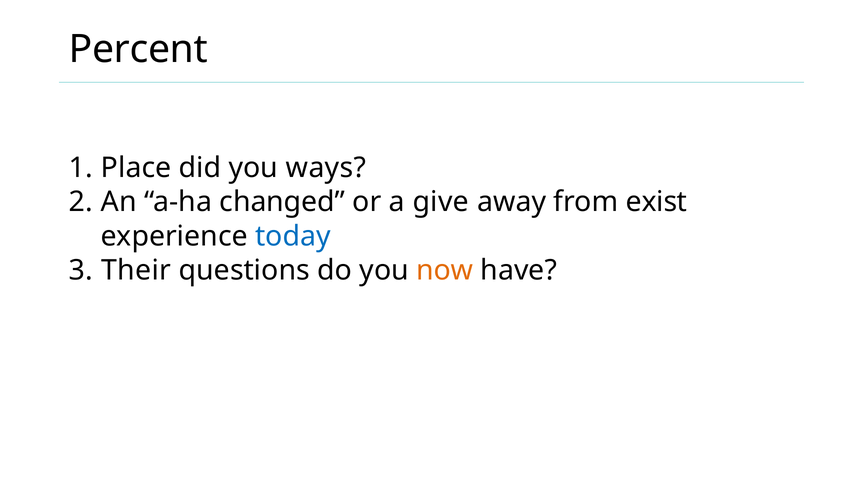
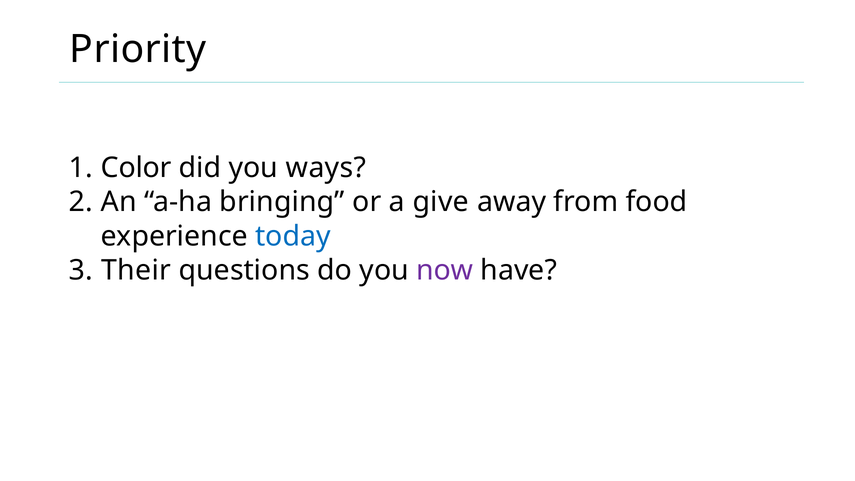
Percent: Percent -> Priority (138, 49)
Place: Place -> Color (136, 168)
changed: changed -> bringing (282, 202)
exist: exist -> food (656, 202)
now colour: orange -> purple (445, 270)
